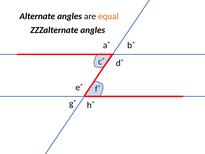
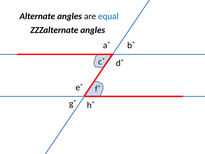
equal colour: orange -> blue (108, 16)
